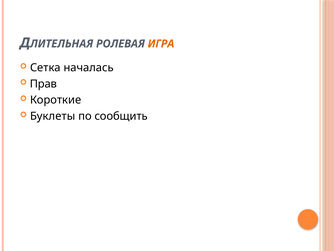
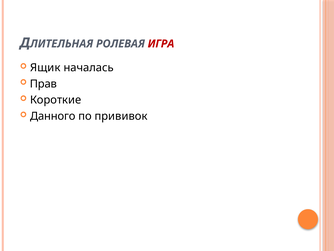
ИГРА colour: orange -> red (161, 44)
Сетка: Сетка -> Ящик (45, 68)
Буклеты: Буклеты -> Данного (53, 116)
сообщить: сообщить -> прививок (121, 116)
